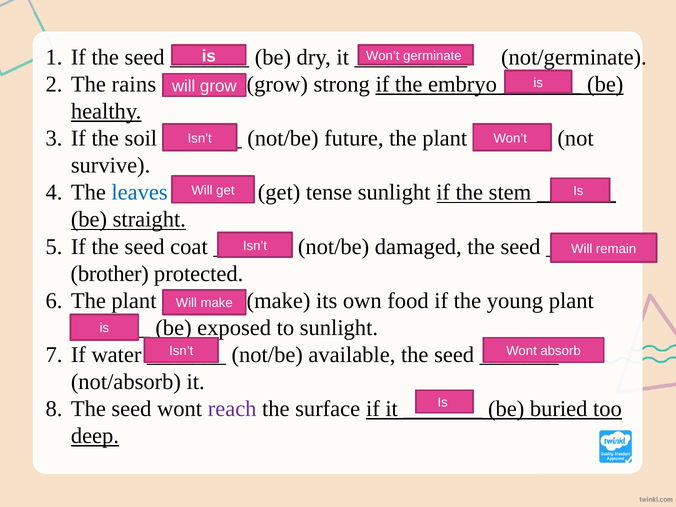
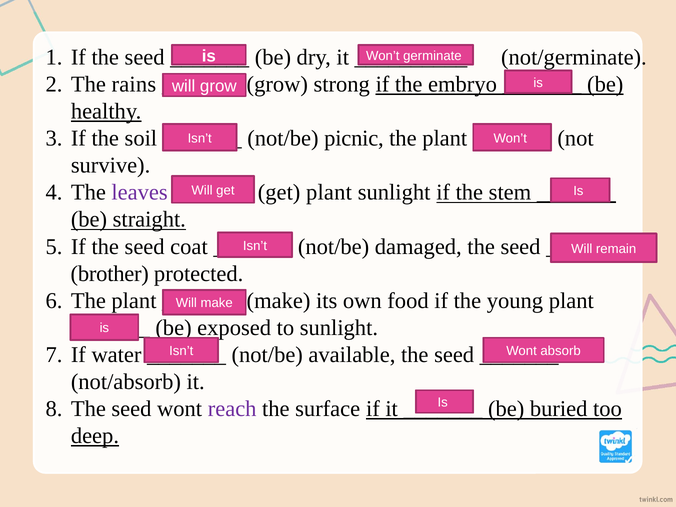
future: future -> picnic (354, 138)
leaves colour: blue -> purple (140, 193)
get tense: tense -> plant (329, 193)
